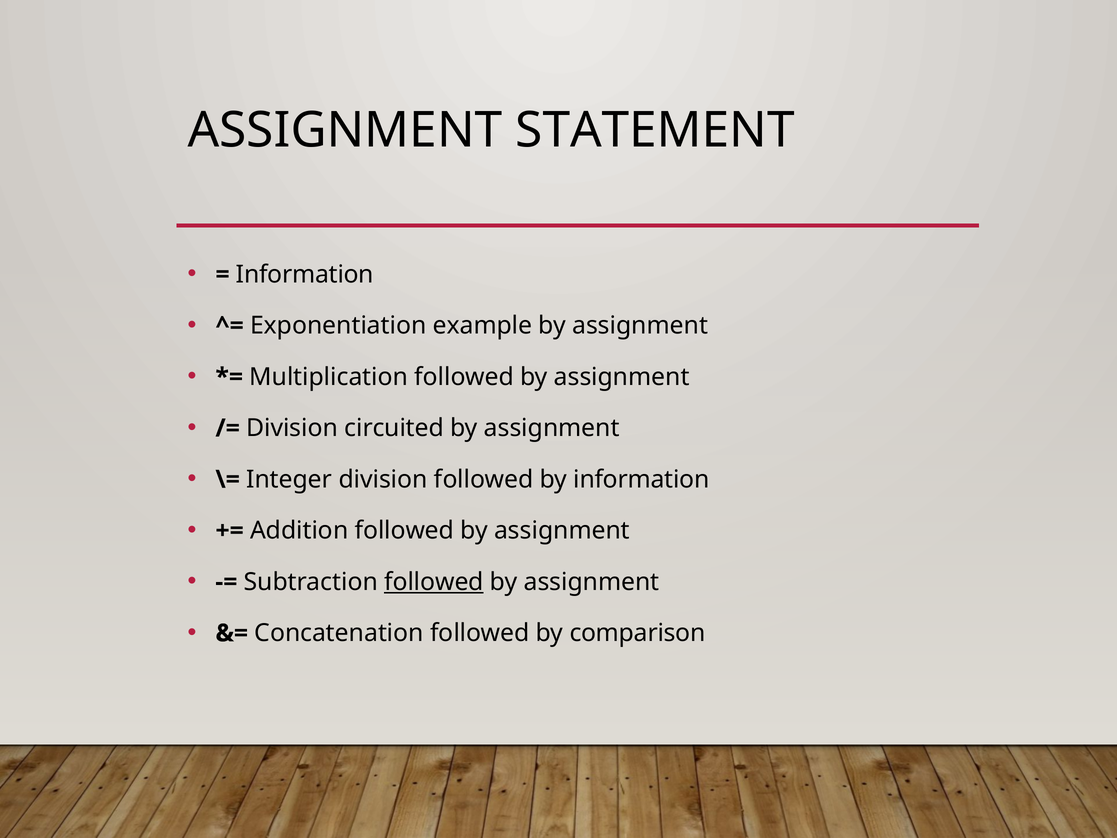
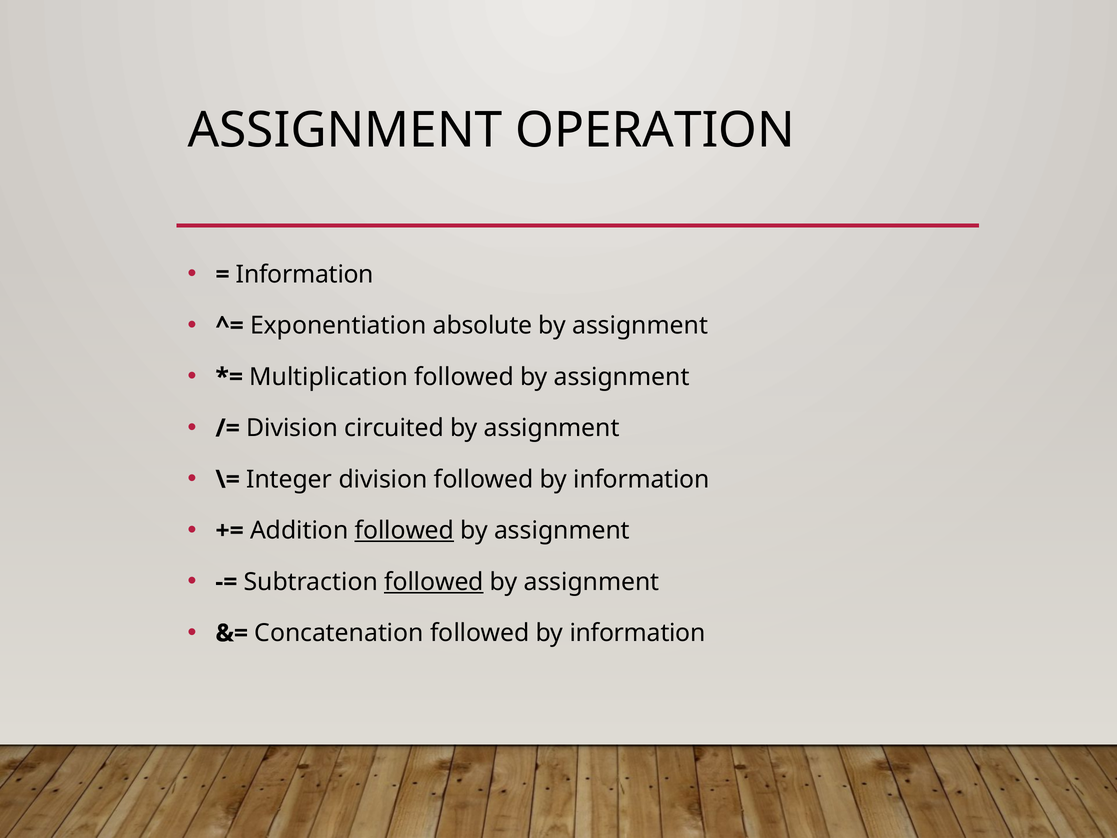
STATEMENT: STATEMENT -> OPERATION (655, 130)
example: example -> absolute (483, 326)
followed underline: none -> present (404, 531)
Concatenation followed by comparison: comparison -> information (638, 633)
